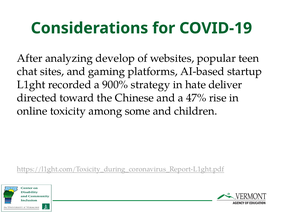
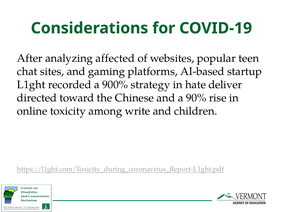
develop: develop -> affected (115, 58)
47%: 47% -> 90% (196, 98)
some: some -> write (138, 111)
